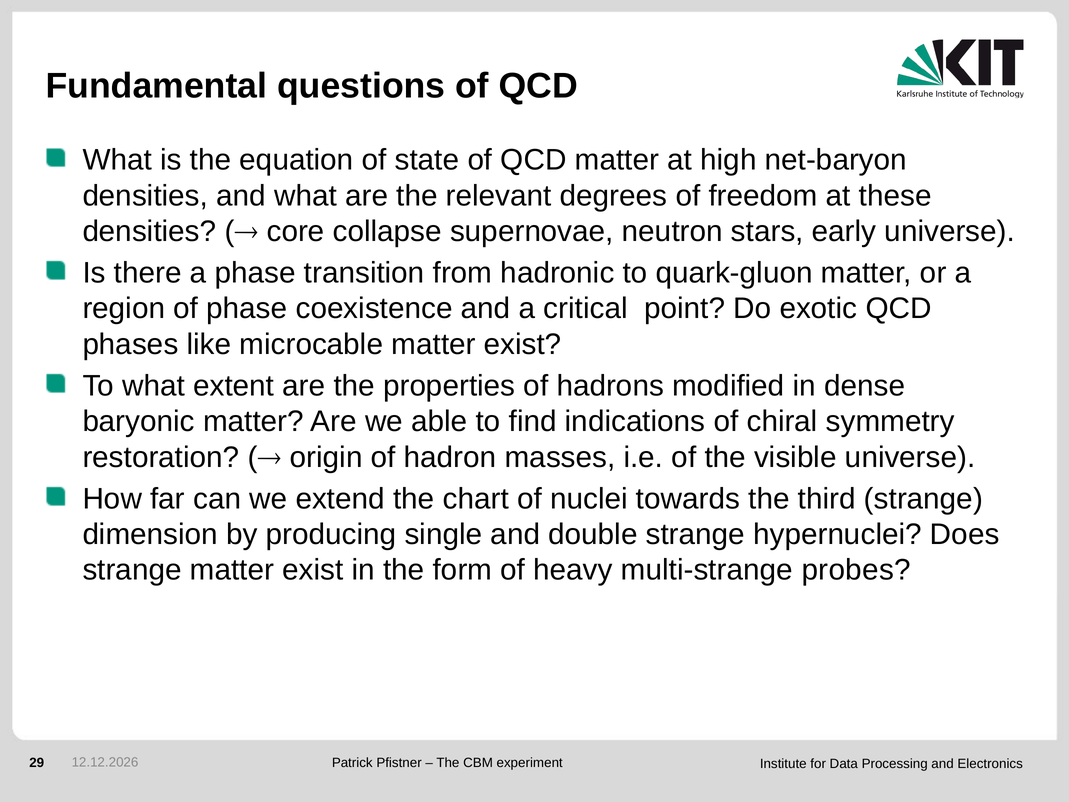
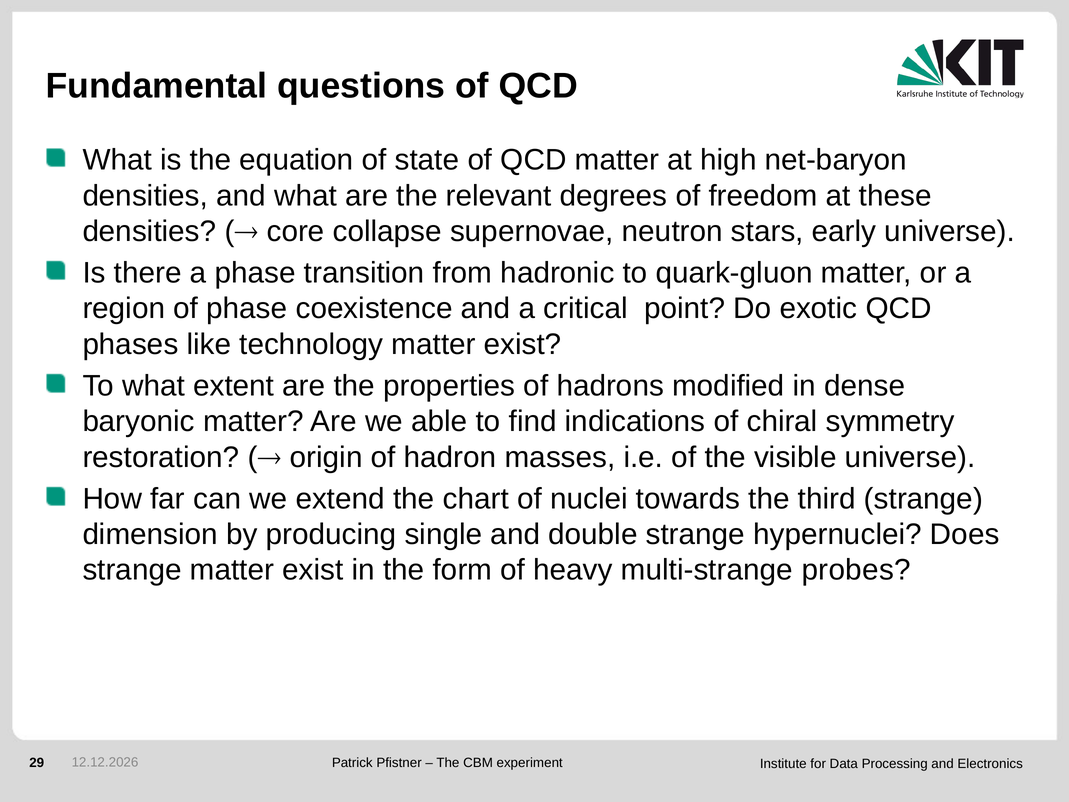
microcable: microcable -> technology (311, 344)
